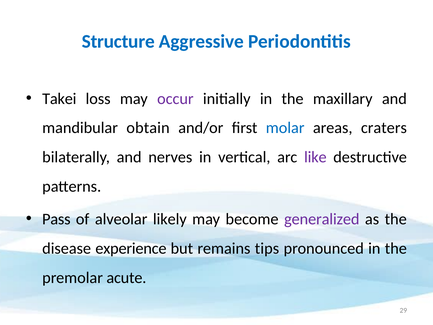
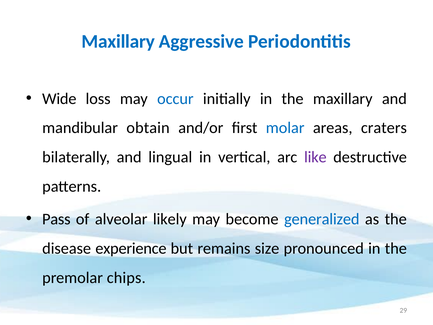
Structure: Structure -> Maxillary (118, 41)
Takei: Takei -> Wide (59, 99)
occur colour: purple -> blue (175, 99)
nerves: nerves -> lingual (170, 157)
generalized colour: purple -> blue (322, 219)
tips: tips -> size (267, 248)
acute: acute -> chips (126, 277)
